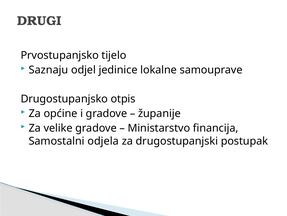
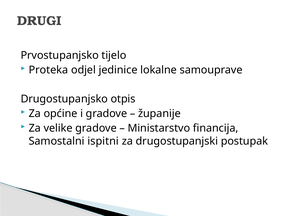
Saznaju: Saznaju -> Proteka (48, 70)
odjela: odjela -> ispitni (103, 141)
